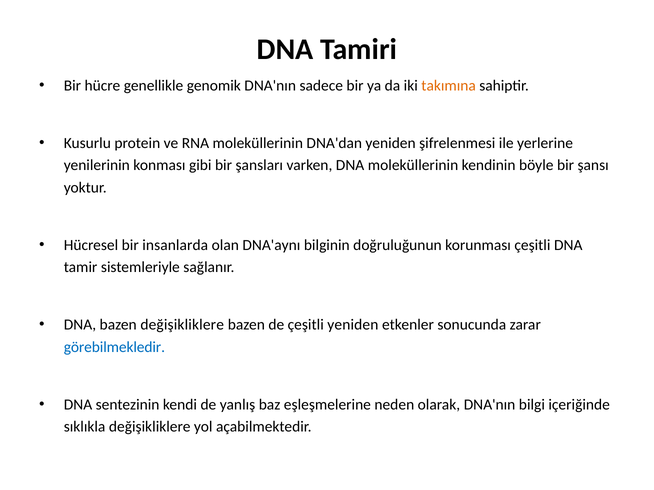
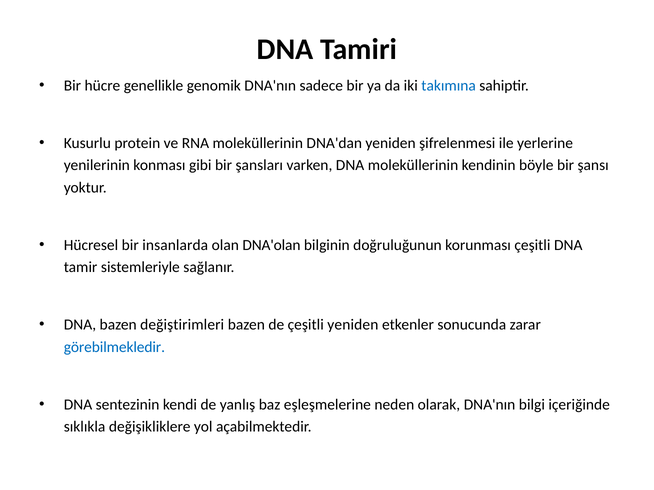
takımına colour: orange -> blue (449, 86)
DNA'aynı: DNA'aynı -> DNA'olan (271, 245)
bazen değişikliklere: değişikliklere -> değiştirimleri (182, 325)
